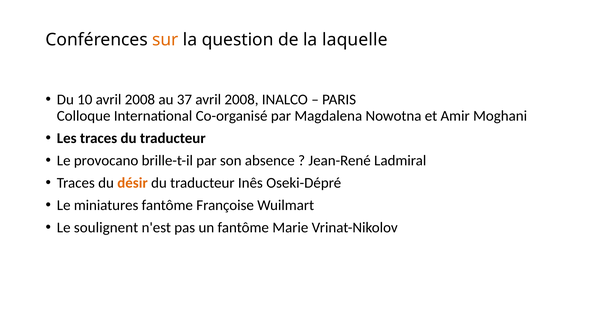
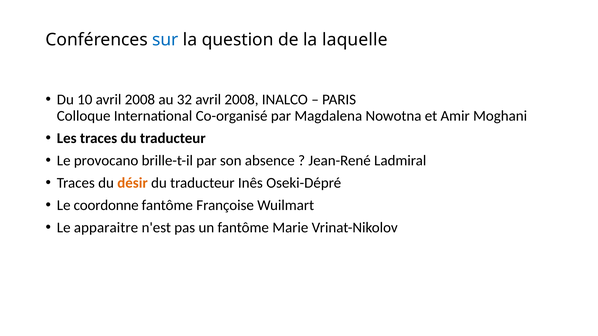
sur colour: orange -> blue (165, 40)
37: 37 -> 32 (184, 100)
miniatures: miniatures -> coordonne (106, 205)
soulignent: soulignent -> apparaitre (106, 228)
